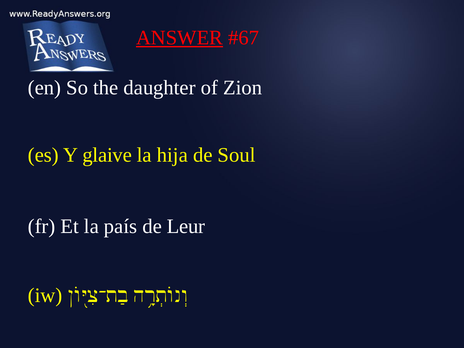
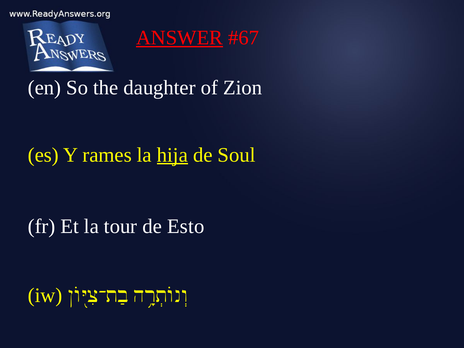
glaive: glaive -> rames (107, 155)
hija underline: none -> present (172, 155)
país: país -> tour (121, 226)
Leur: Leur -> Esto (186, 226)
